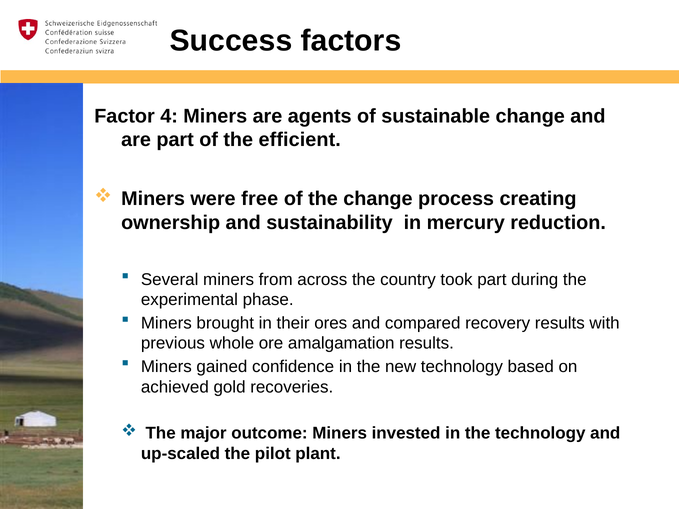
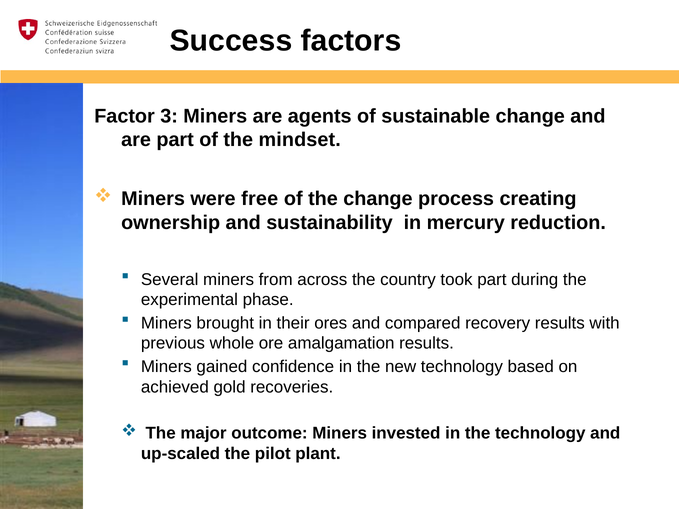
4: 4 -> 3 (169, 116)
efficient: efficient -> mindset (300, 140)
